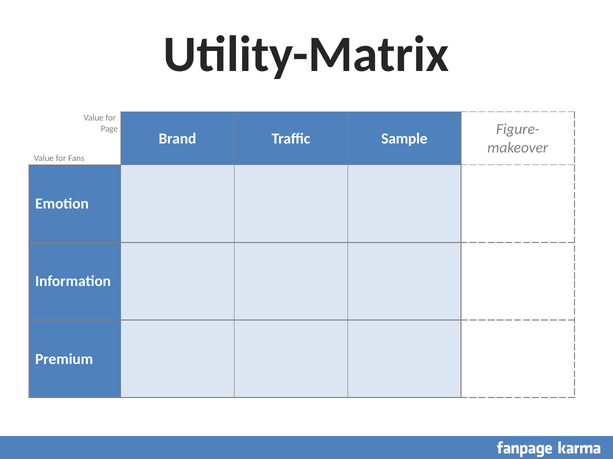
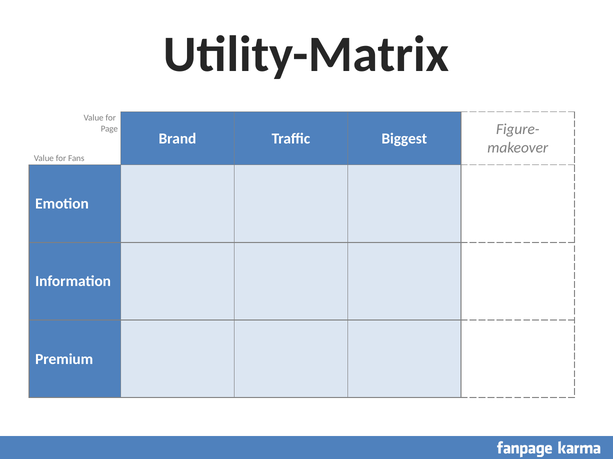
Sample: Sample -> Biggest (404, 139)
